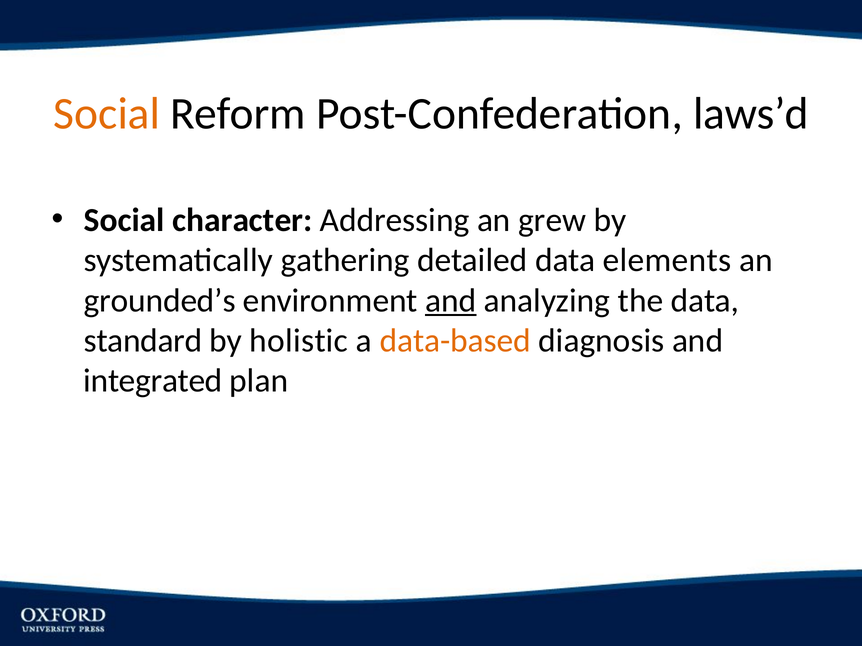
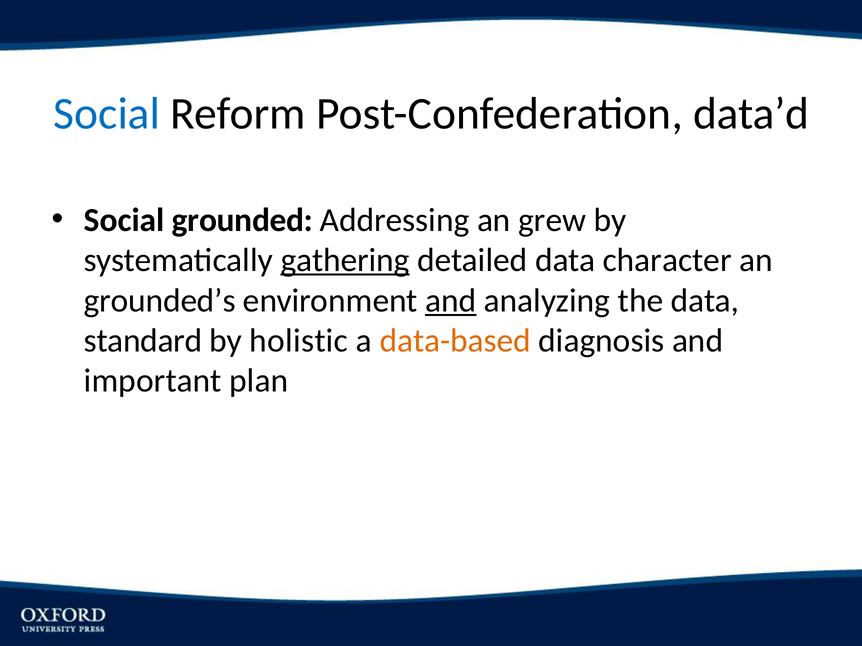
Social colour: orange -> blue (107, 114)
laws’d: laws’d -> data’d (751, 114)
character: character -> grounded (242, 220)
gathering underline: none -> present (345, 260)
elements: elements -> character (667, 260)
integrated: integrated -> important (153, 381)
